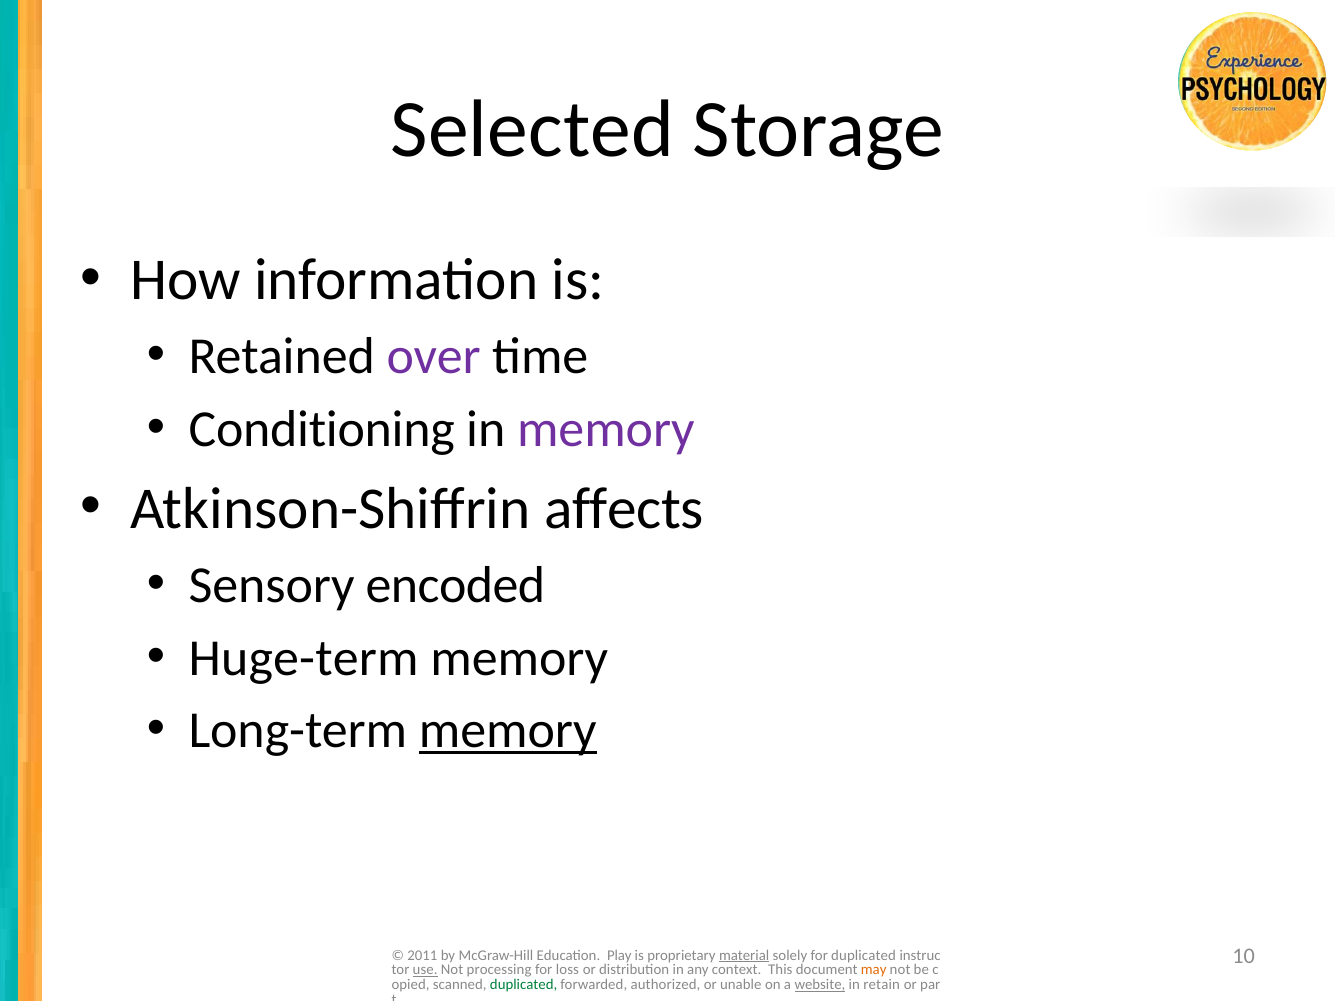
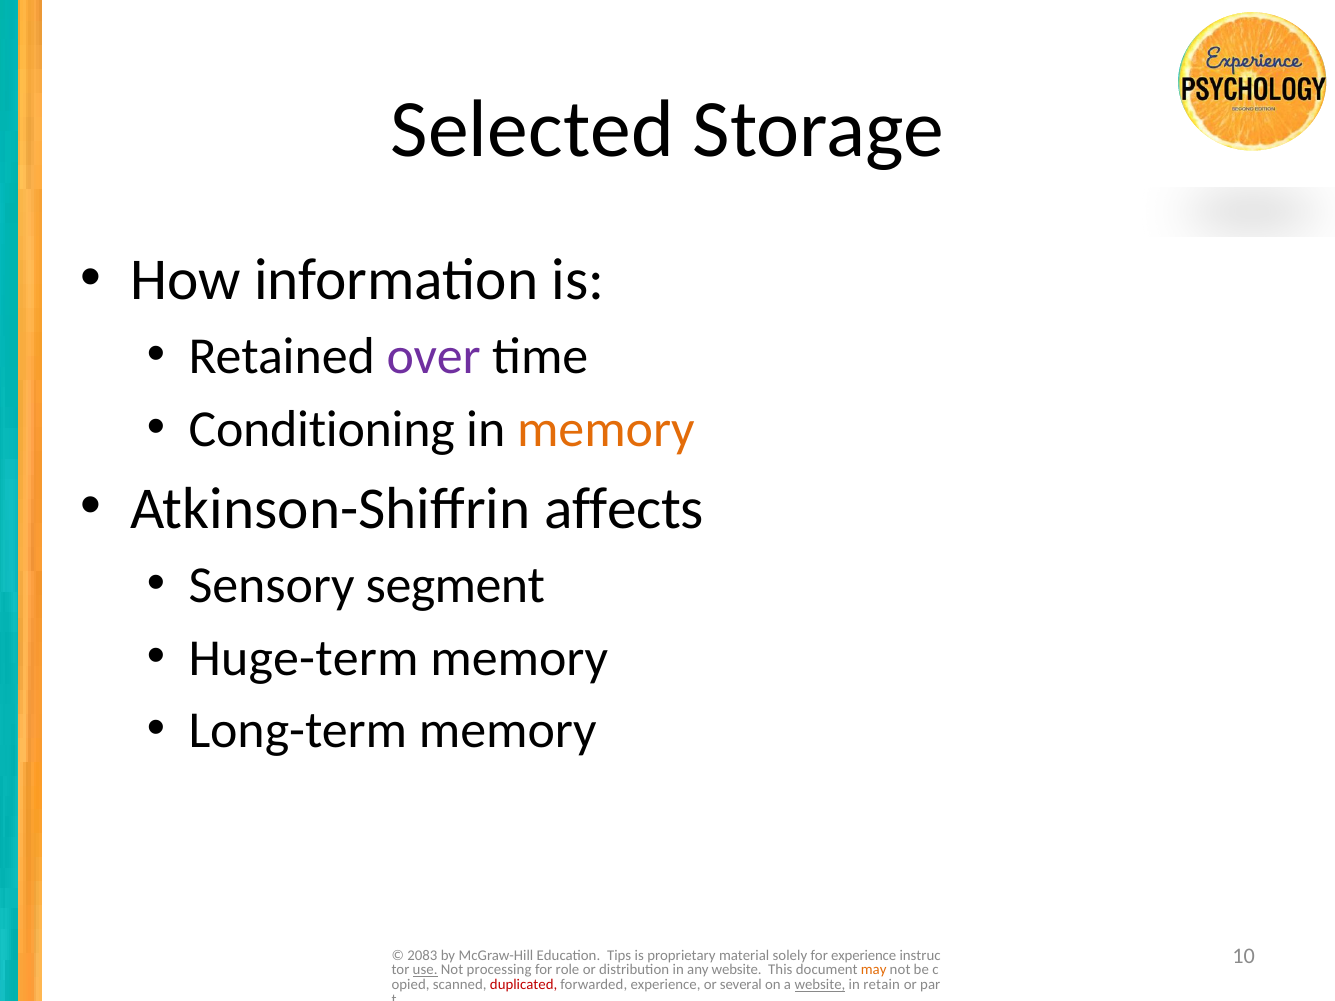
memory colour: purple -> orange (606, 429)
encoded: encoded -> segment (455, 585)
memory underline: present -> none (508, 731)
2011: 2011 -> 2083 (422, 955)
Play: Play -> Tips (619, 955)
material underline: present -> none (744, 955)
for duplicated: duplicated -> experience (864, 955)
loss: loss -> role (568, 970)
any context: context -> website (737, 970)
duplicated colour: green -> red (524, 985)
forwarded authorized: authorized -> experience (666, 985)
unable: unable -> several (741, 985)
